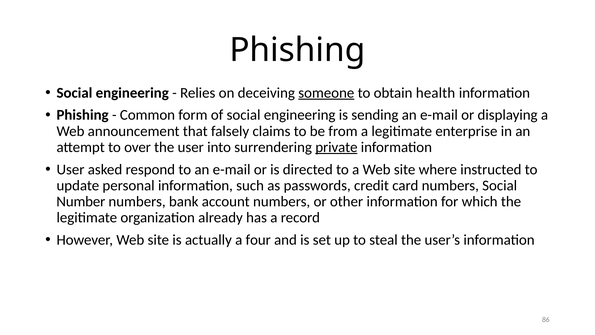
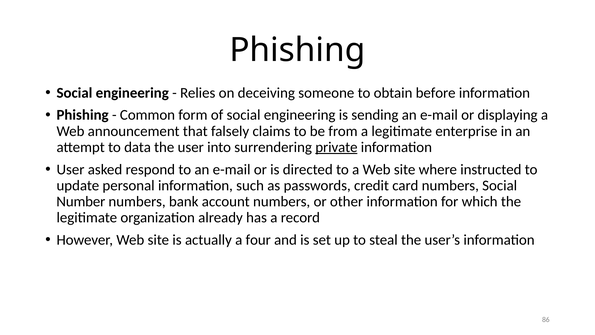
someone underline: present -> none (326, 93)
health: health -> before (436, 93)
over: over -> data (138, 147)
